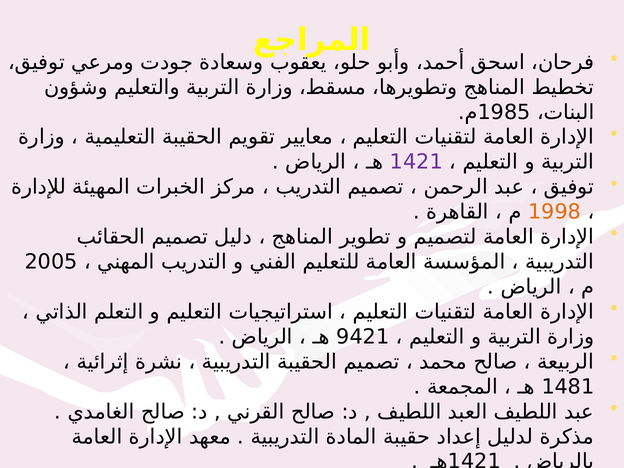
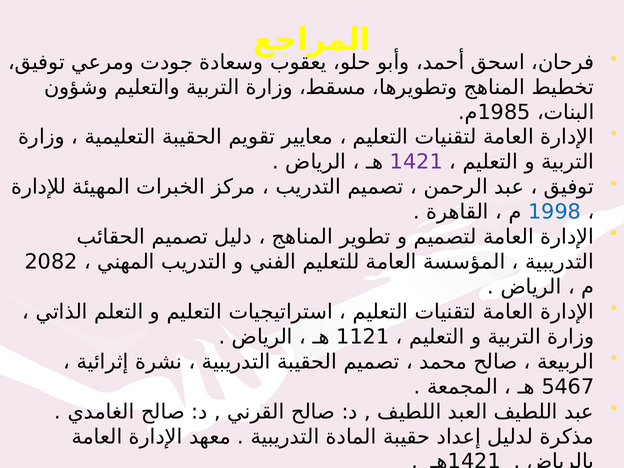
1998 colour: orange -> blue (555, 212)
2005: 2005 -> 2082 (51, 262)
9421: 9421 -> 1121 (363, 337)
1481: 1481 -> 5467 (568, 387)
